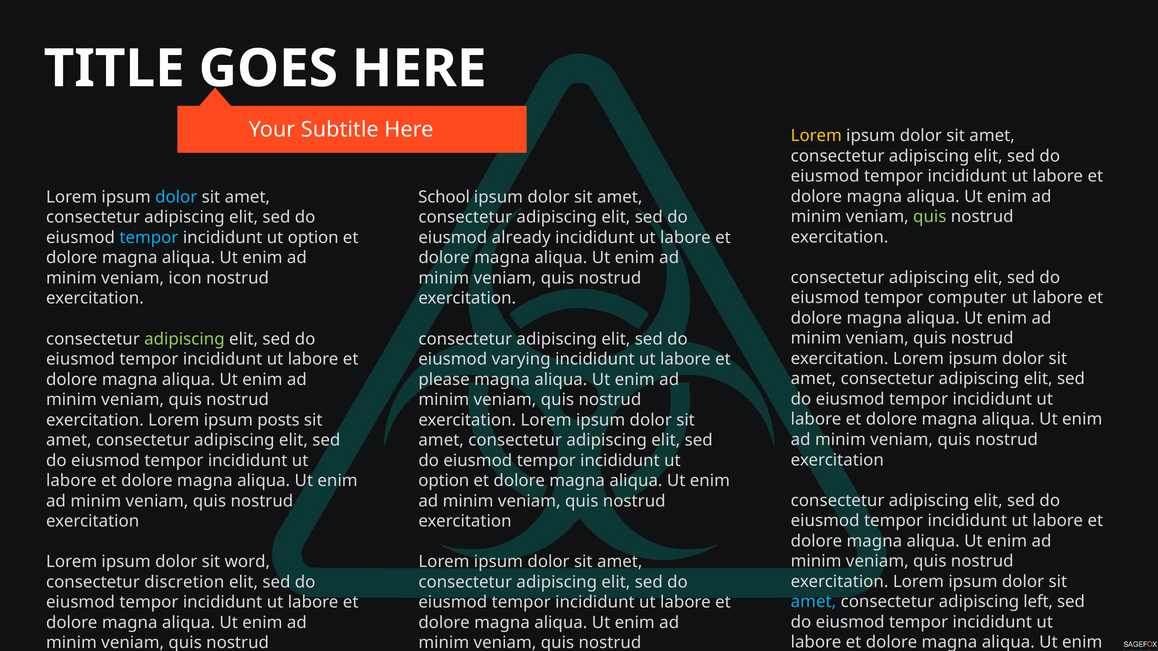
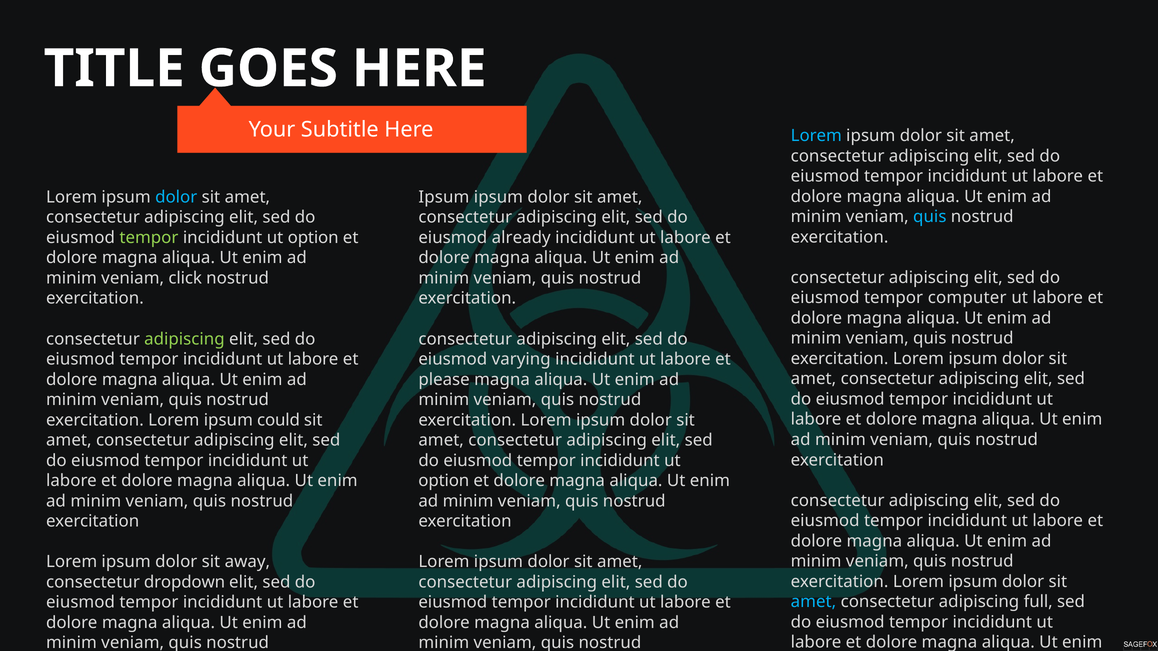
Lorem colour: yellow -> light blue (816, 136)
School: School -> Ipsum (444, 197)
quis colour: light green -> light blue (930, 217)
tempor colour: light blue -> light green (149, 238)
icon: icon -> click (185, 278)
posts: posts -> could (279, 420)
word: word -> away (247, 562)
discretion: discretion -> dropdown (185, 582)
left: left -> full (1038, 602)
